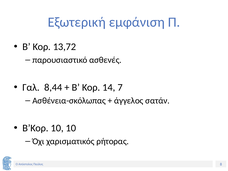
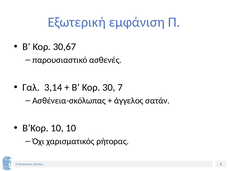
13,72: 13,72 -> 30,67 (65, 47)
8,44: 8,44 -> 3,14 (53, 87)
14: 14 -> 30 (109, 87)
